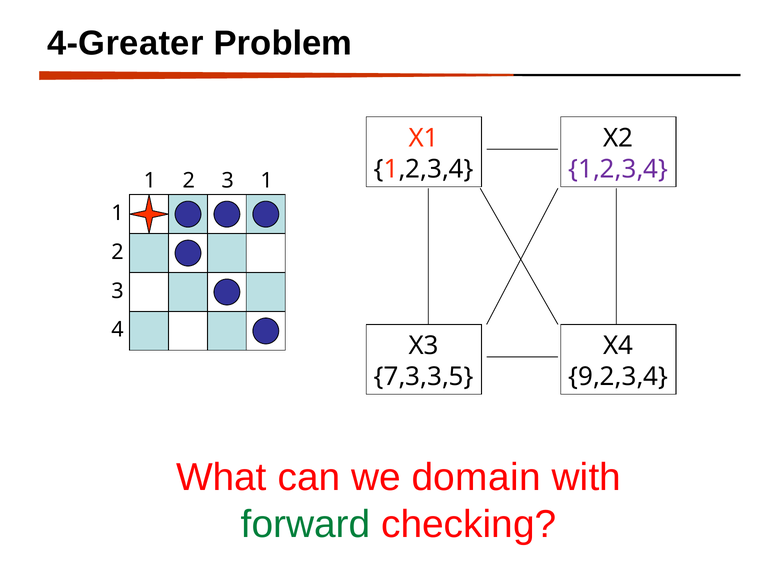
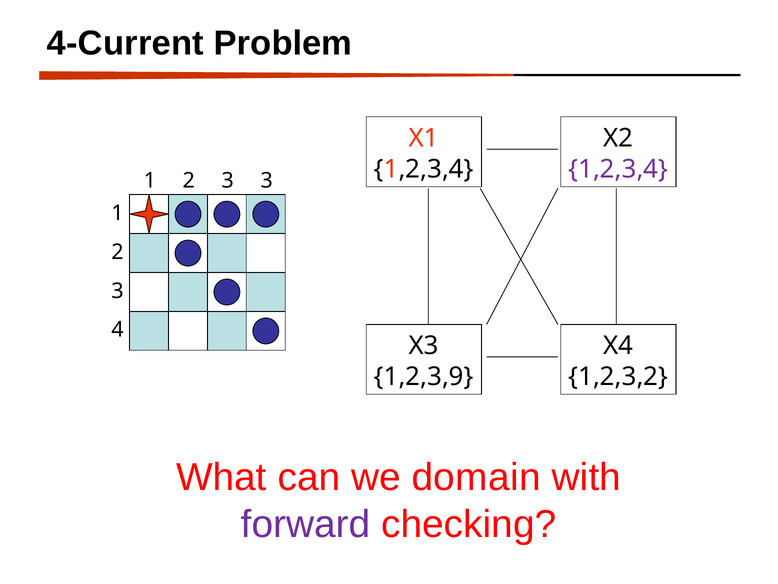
4-Greater: 4-Greater -> 4-Current (125, 43)
2 1: 1 -> 3 (267, 180)
7,3,3,5: 7,3,3,5 -> 1,2,3,9 (424, 376)
9,2,3,4: 9,2,3,4 -> 1,2,3,2 (618, 376)
forward colour: green -> purple (306, 524)
